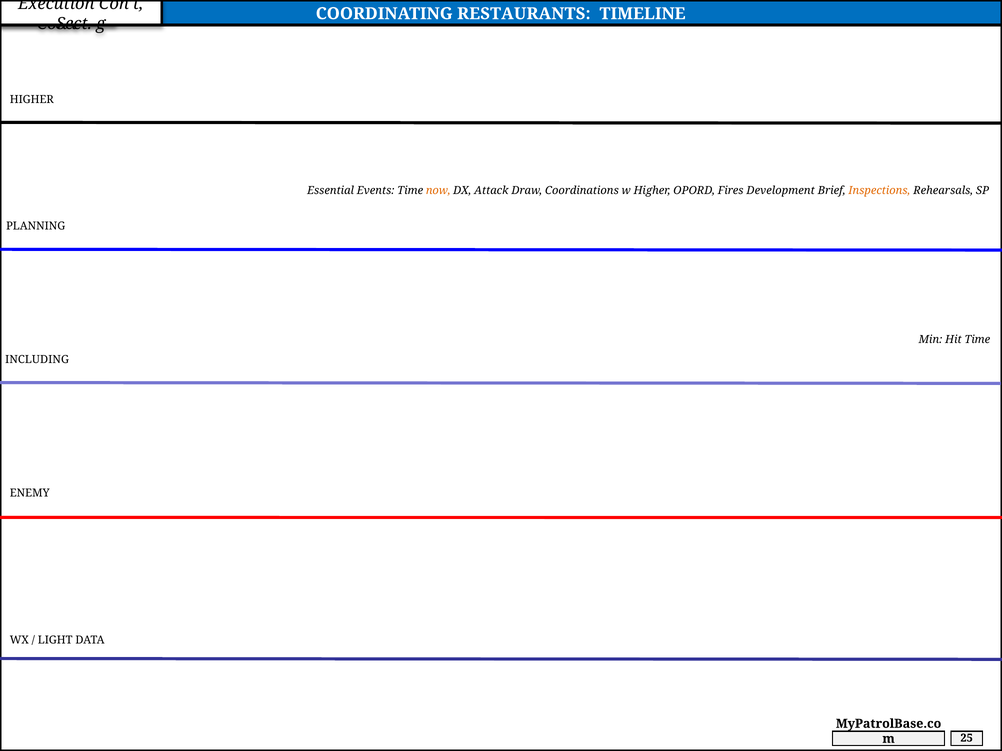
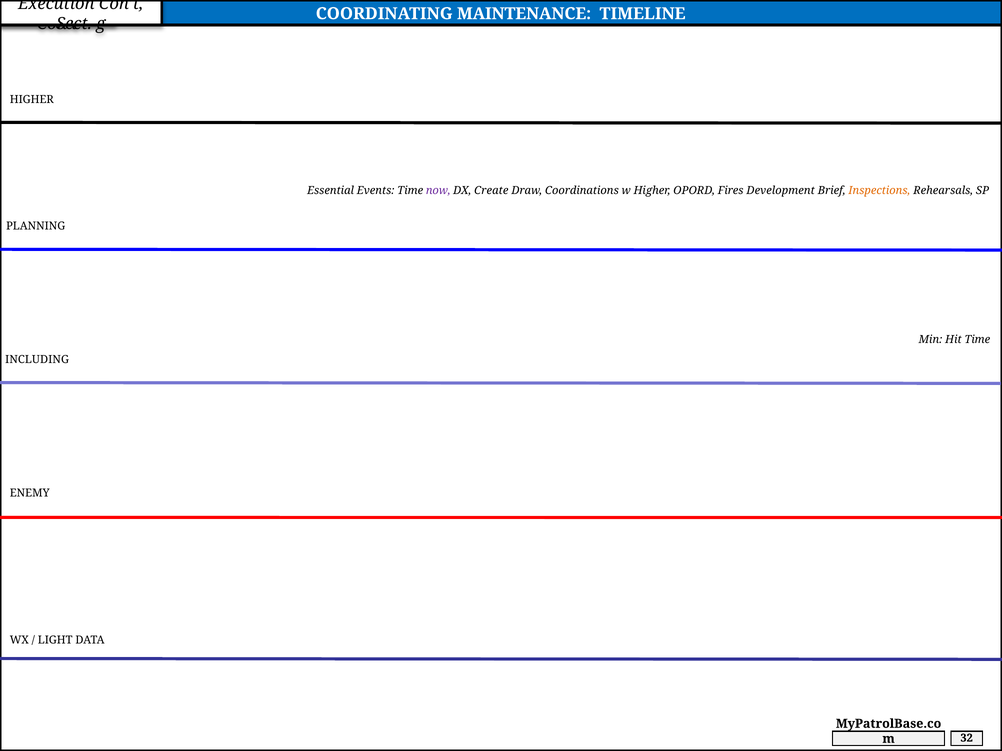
RESTAURANTS: RESTAURANTS -> MAINTENANCE (524, 14)
now colour: orange -> purple (438, 191)
Attack: Attack -> Create (491, 191)
25: 25 -> 32 (967, 738)
